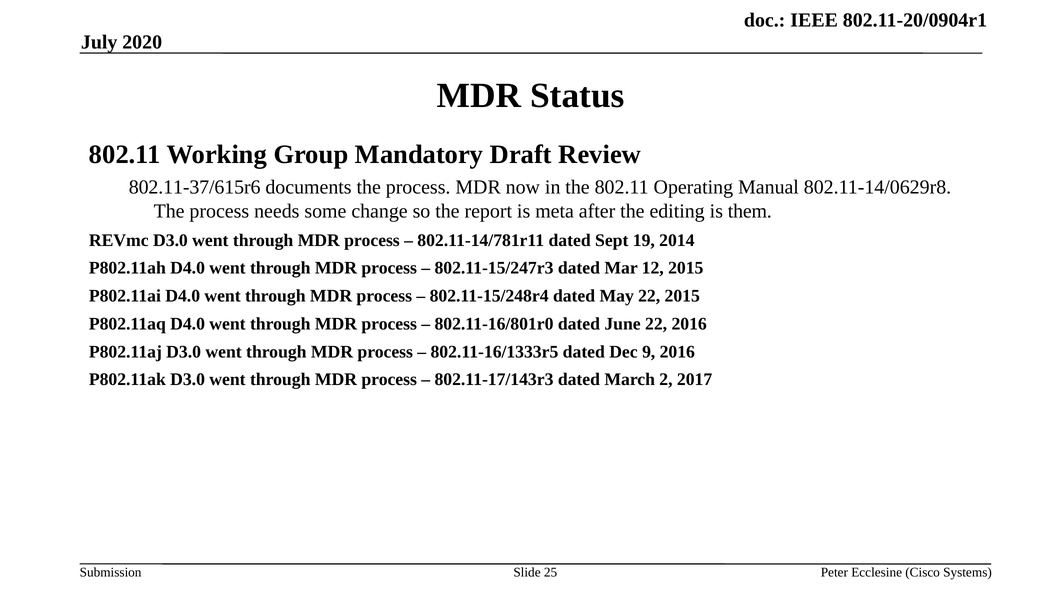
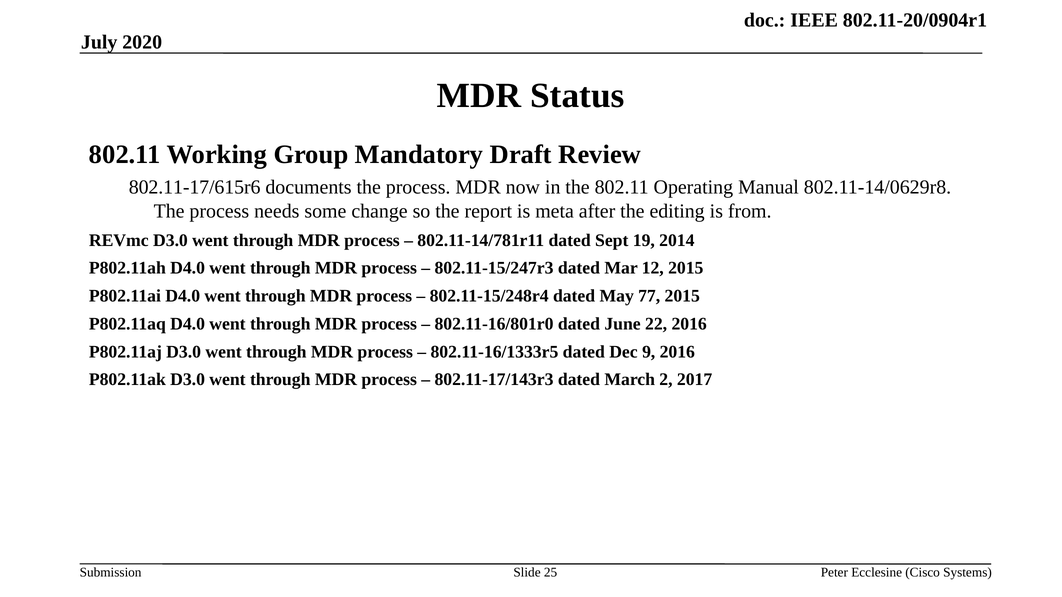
802.11-37/615r6: 802.11-37/615r6 -> 802.11-17/615r6 (195, 187)
them: them -> from (750, 211)
May 22: 22 -> 77 (649, 296)
